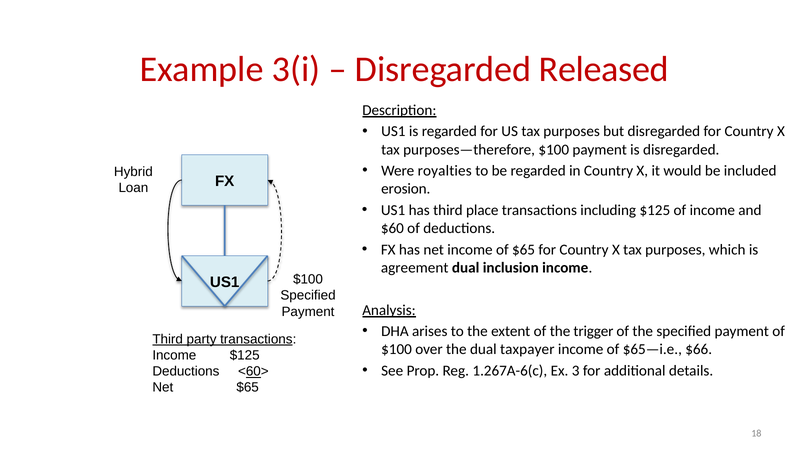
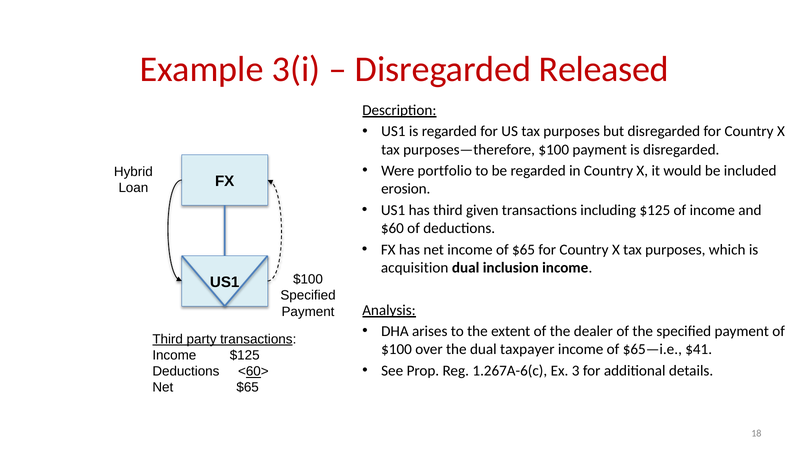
royalties: royalties -> portfolio (445, 171)
place: place -> given (482, 210)
agreement: agreement -> acquisition (415, 268)
trigger: trigger -> dealer (593, 332)
$66: $66 -> $41 (699, 350)
